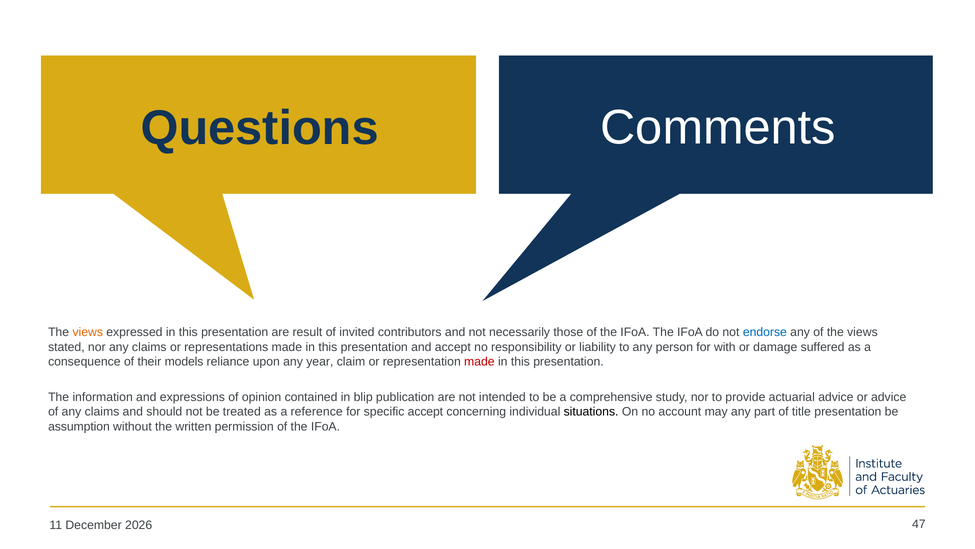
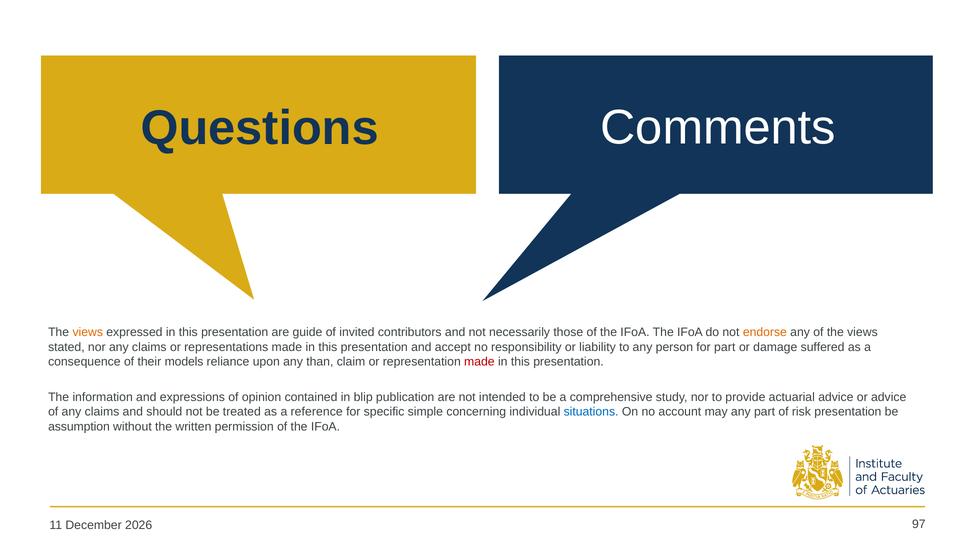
result: result -> guide (307, 332)
endorse colour: blue -> orange (765, 332)
for with: with -> part (725, 347)
year: year -> than (320, 361)
specific accept: accept -> simple (425, 411)
situations colour: black -> blue (591, 411)
title: title -> risk (801, 411)
47: 47 -> 97 (919, 524)
